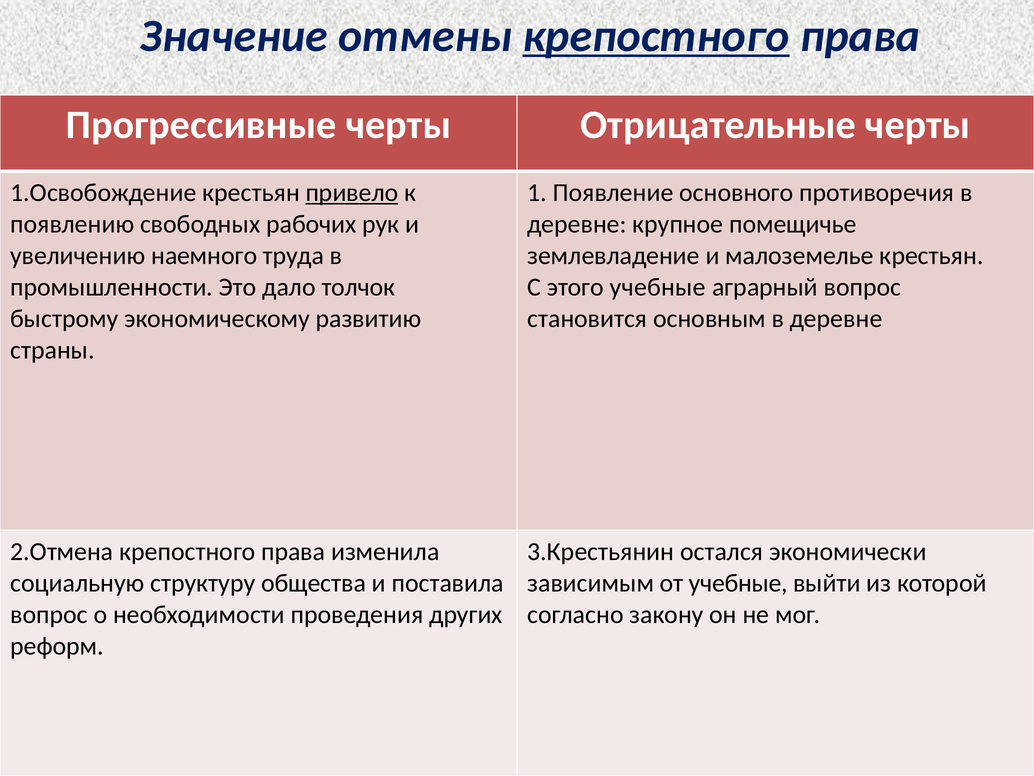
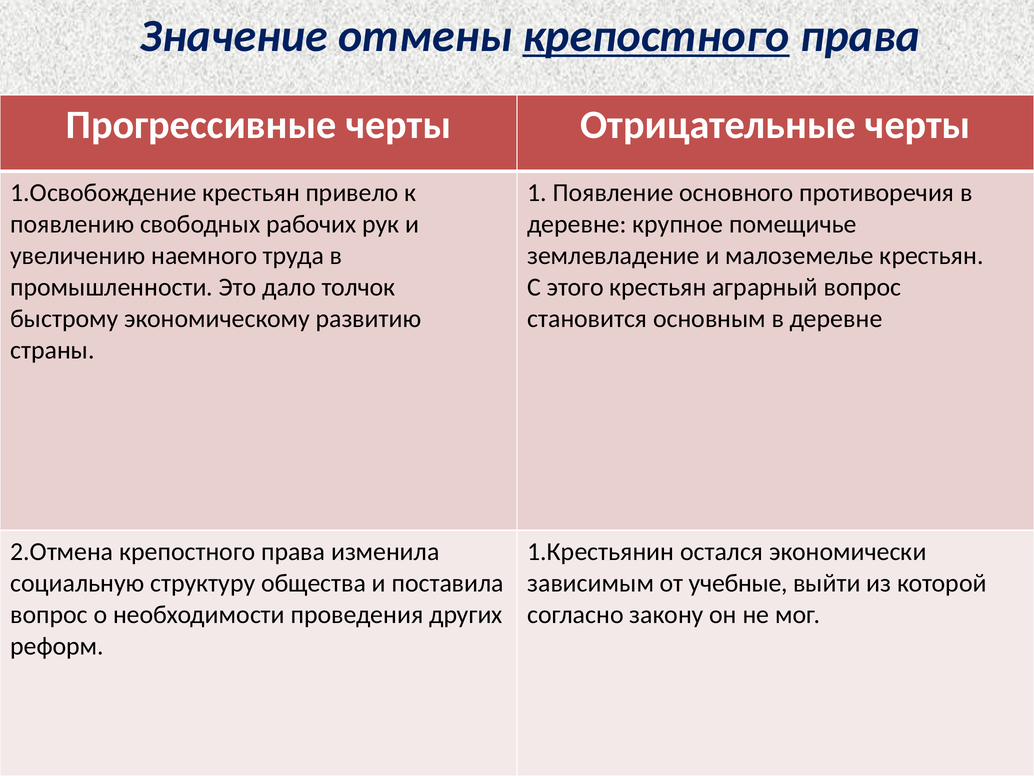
привело underline: present -> none (352, 192)
этого учебные: учебные -> крестьян (658, 287)
3.Крестьянин: 3.Крестьянин -> 1.Крестьянин (601, 551)
